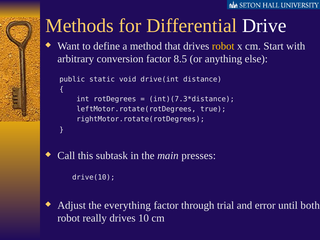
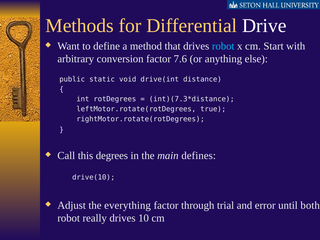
robot colour: yellow -> light blue (223, 46)
8.5: 8.5 -> 7.6 (180, 59)
subtask: subtask -> degrees (112, 156)
presses: presses -> defines (199, 156)
